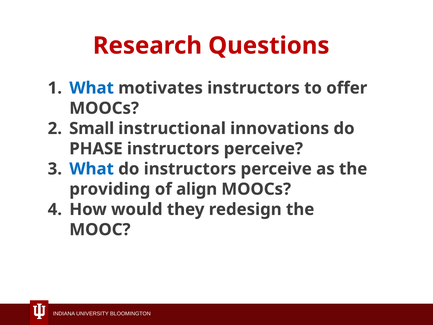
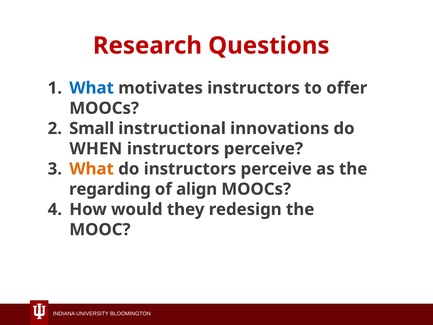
PHASE: PHASE -> WHEN (96, 149)
What colour: blue -> orange (92, 169)
providing: providing -> regarding (110, 189)
